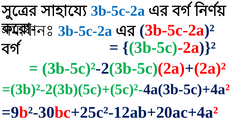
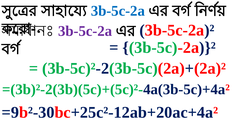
3b-5c-2a colour: blue -> purple (85, 31)
